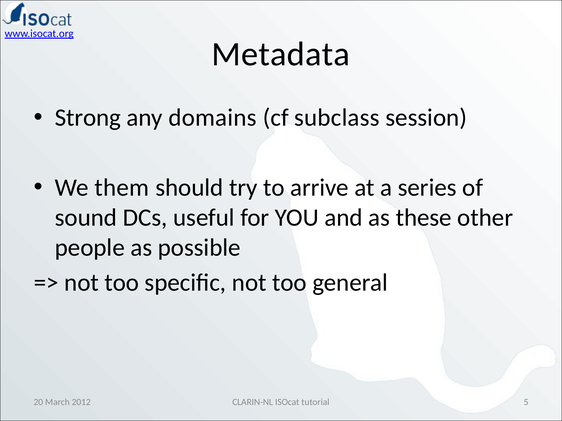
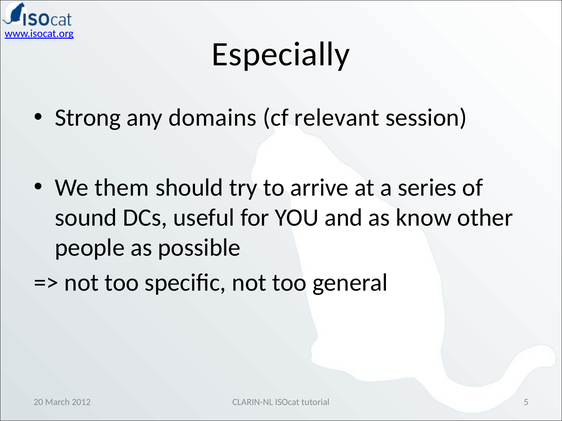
Metadata: Metadata -> Especially (281, 54)
subclass: subclass -> relevant (337, 118)
these: these -> know (424, 218)
